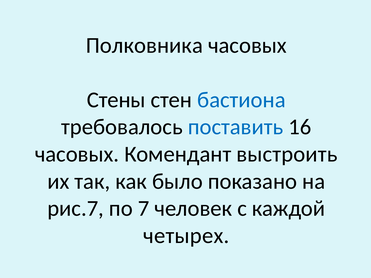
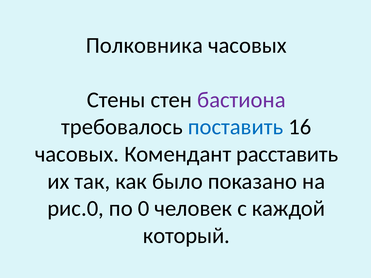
бастиона colour: blue -> purple (241, 100)
выстроить: выстроить -> расставить (287, 154)
рис.7: рис.7 -> рис.0 (76, 209)
7: 7 -> 0 (144, 209)
четырех: четырех -> который (186, 236)
